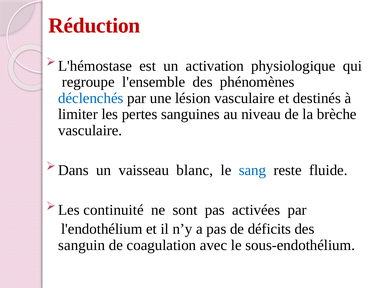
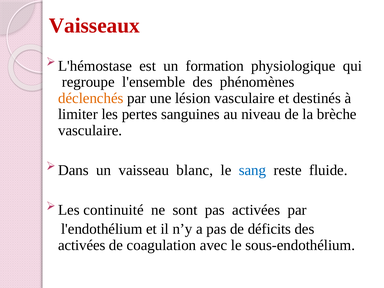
Réduction: Réduction -> Vaisseaux (94, 25)
activation: activation -> formation (215, 66)
déclenchés colour: blue -> orange (91, 98)
sanguin: sanguin -> activées (82, 245)
